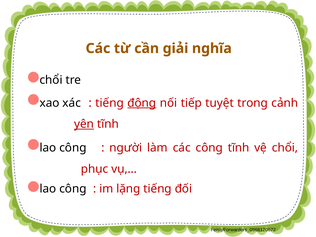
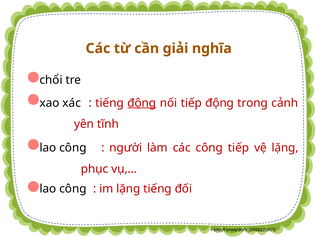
tiếp tuyệt: tuyệt -> động (220, 103)
yên underline: present -> none (84, 124)
công tĩnh: tĩnh -> tiếp (239, 148)
vệ chổi: chổi -> lặng (285, 148)
